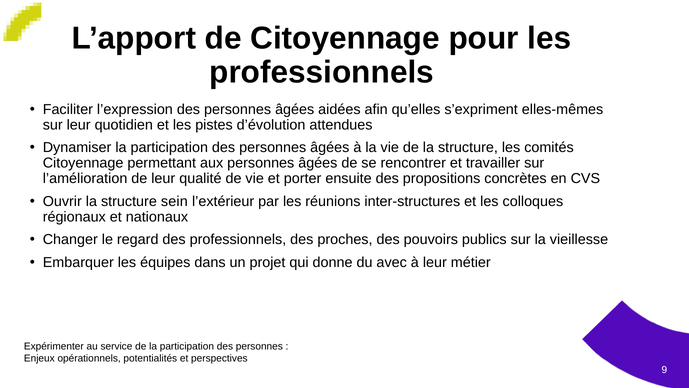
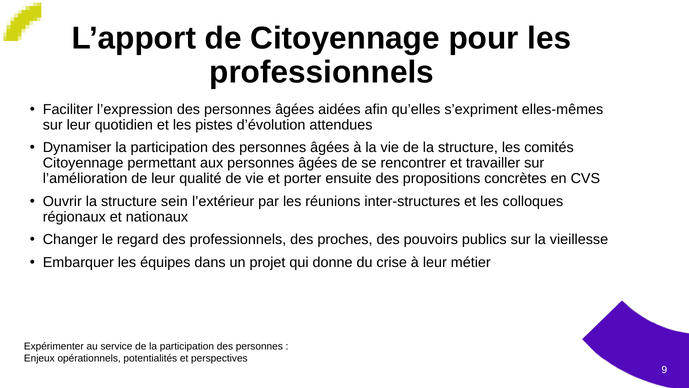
avec: avec -> crise (392, 262)
